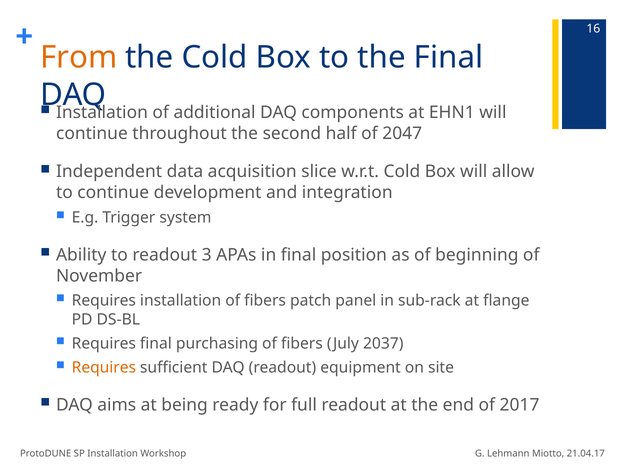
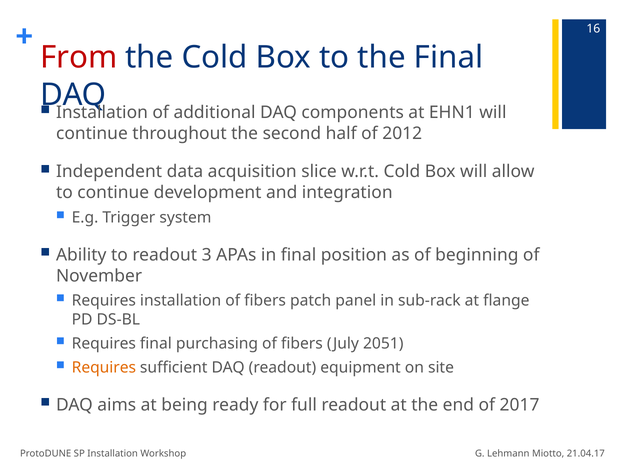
From colour: orange -> red (79, 57)
2047: 2047 -> 2012 (402, 133)
2037: 2037 -> 2051 (383, 343)
